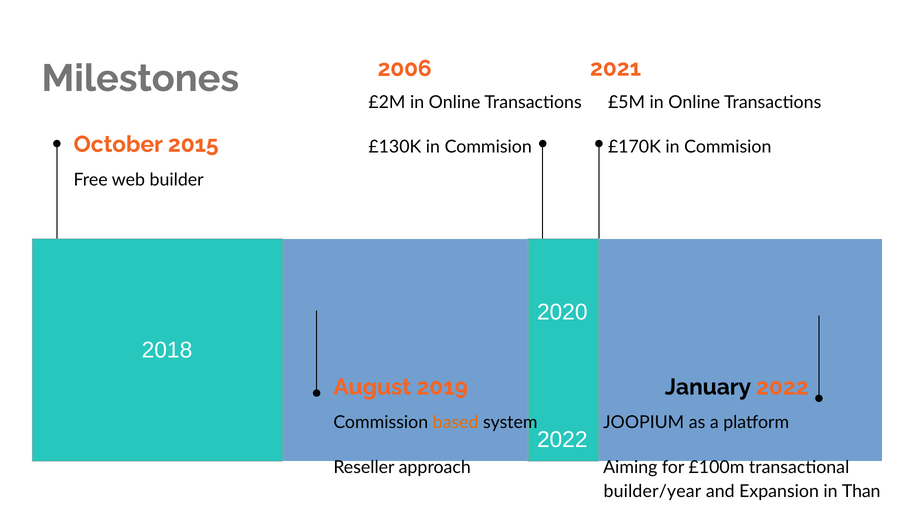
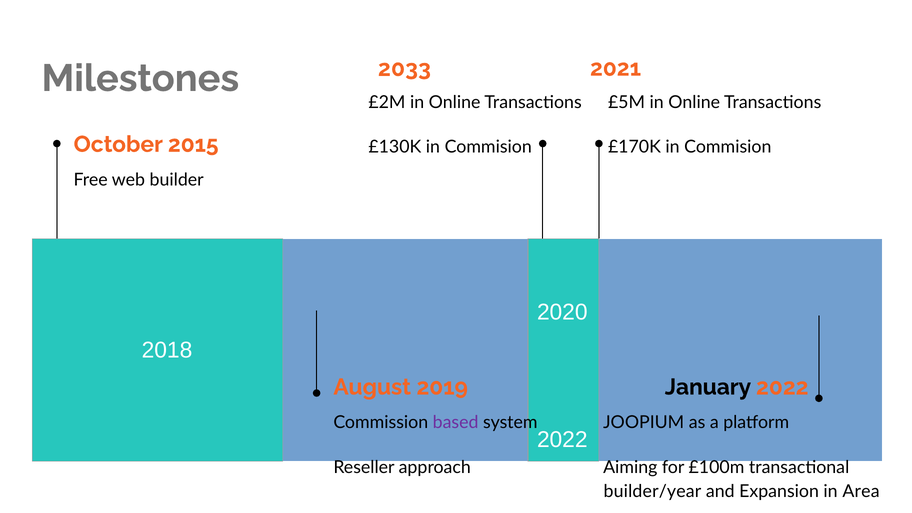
2006: 2006 -> 2033 (404, 68)
based colour: orange -> purple (456, 422)
Than: Than -> Area (861, 492)
